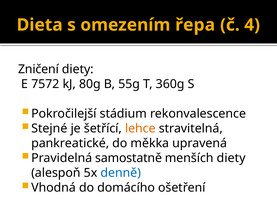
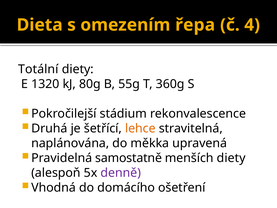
Zničení: Zničení -> Totální (38, 69)
7572: 7572 -> 1320 (45, 84)
Stejné: Stejné -> Druhá (49, 128)
pankreatické: pankreatické -> naplánována (70, 143)
denně colour: blue -> purple (121, 173)
